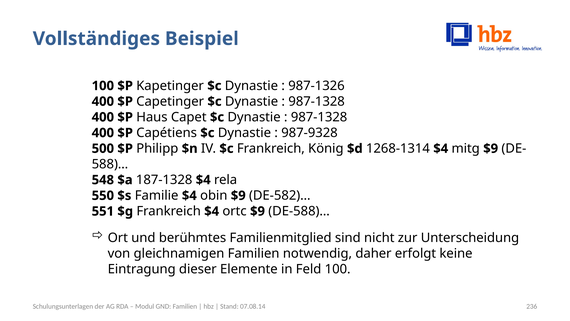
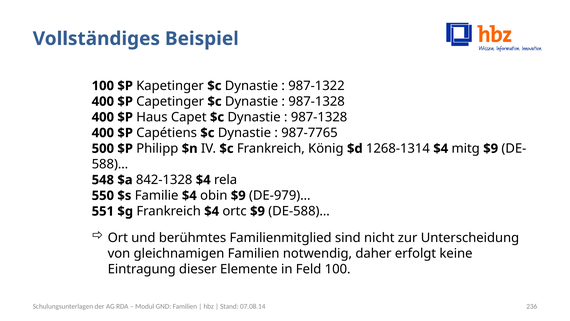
987-1326: 987-1326 -> 987-1322 (316, 86)
987-9328: 987-9328 -> 987-7765 (309, 133)
187-1328: 187-1328 -> 842-1328 (164, 180)
DE-582)…: DE-582)… -> DE-979)… (280, 195)
